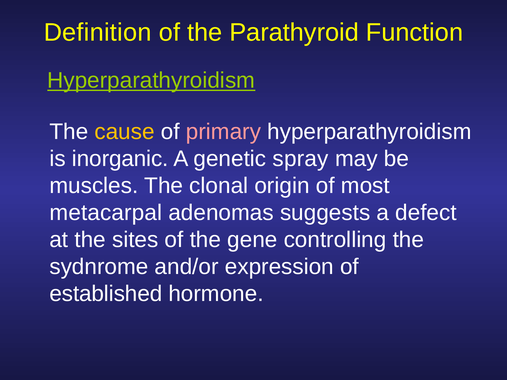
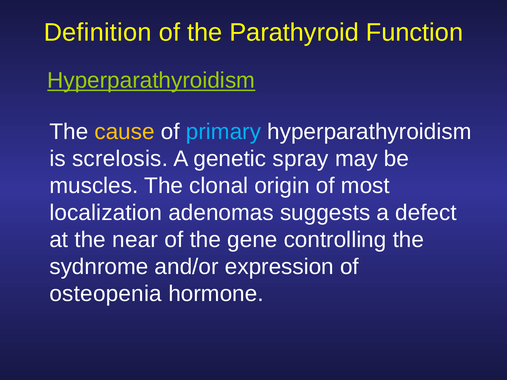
primary colour: pink -> light blue (223, 132)
inorganic: inorganic -> screlosis (120, 159)
metacarpal: metacarpal -> localization (106, 213)
sites: sites -> near (135, 240)
established: established -> osteopenia (106, 294)
